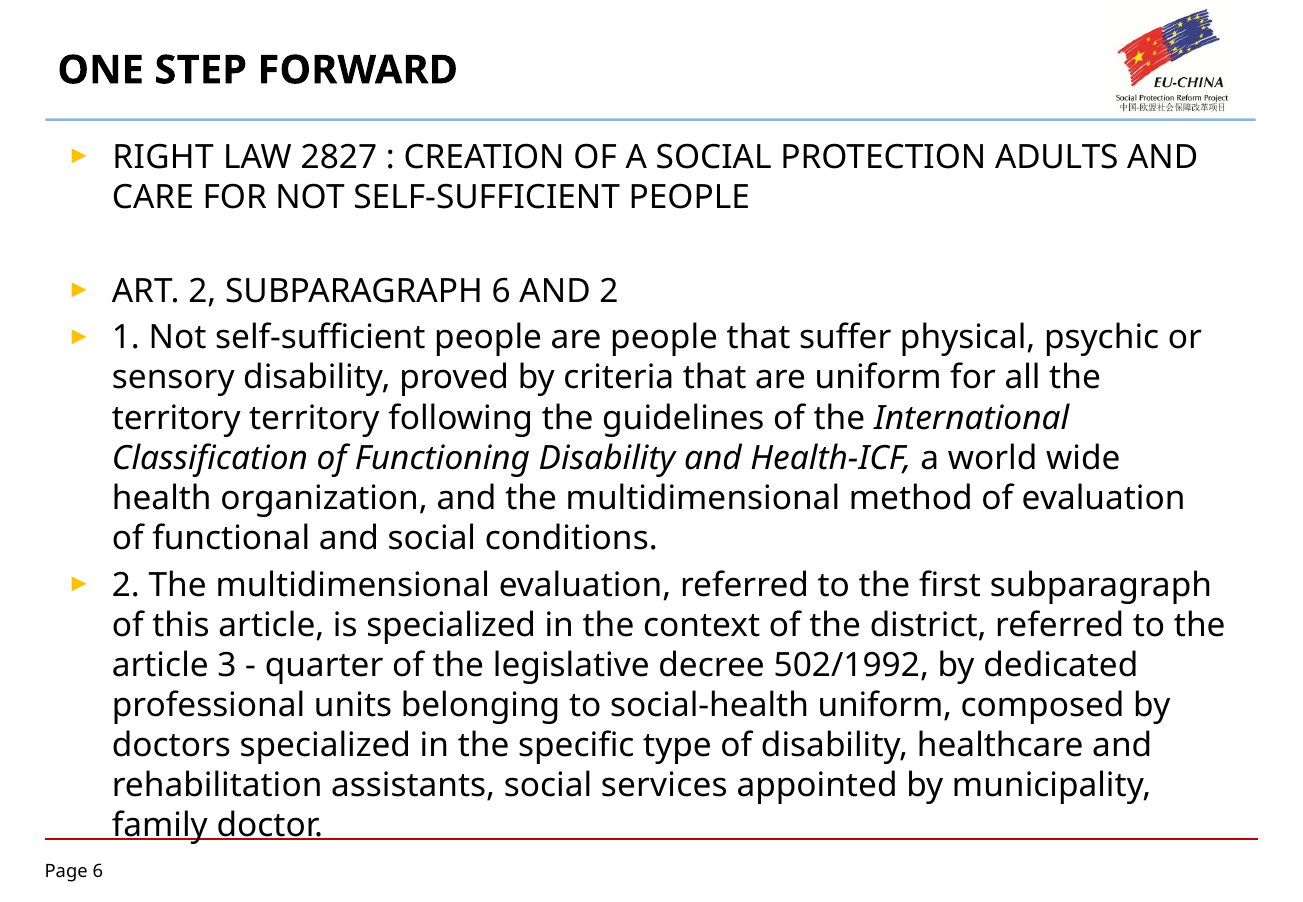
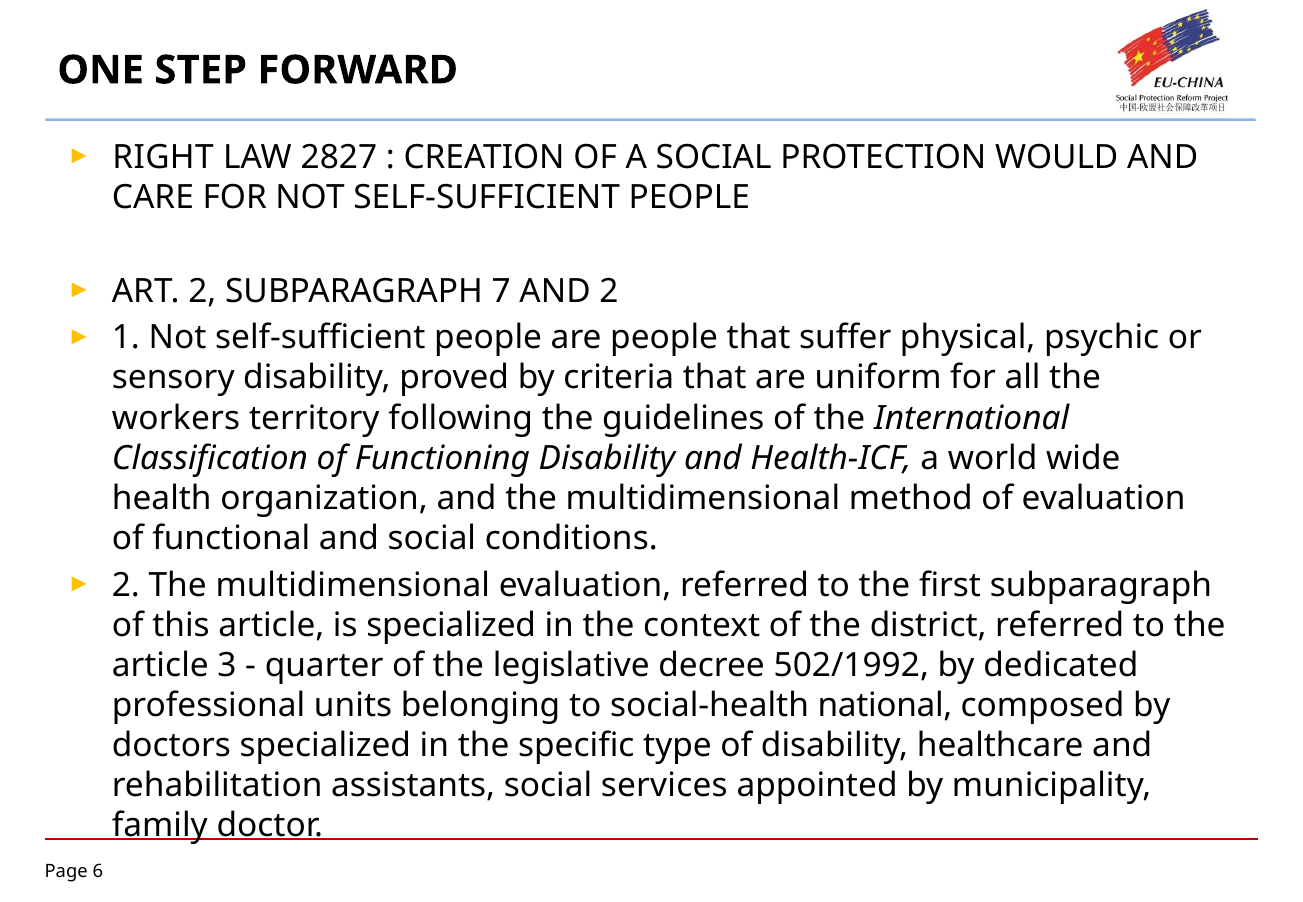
ADULTS: ADULTS -> WOULD (1057, 157)
SUBPARAGRAPH 6: 6 -> 7 (501, 291)
territory: territory -> workers (176, 418)
social-health uniform: uniform -> national (885, 706)
